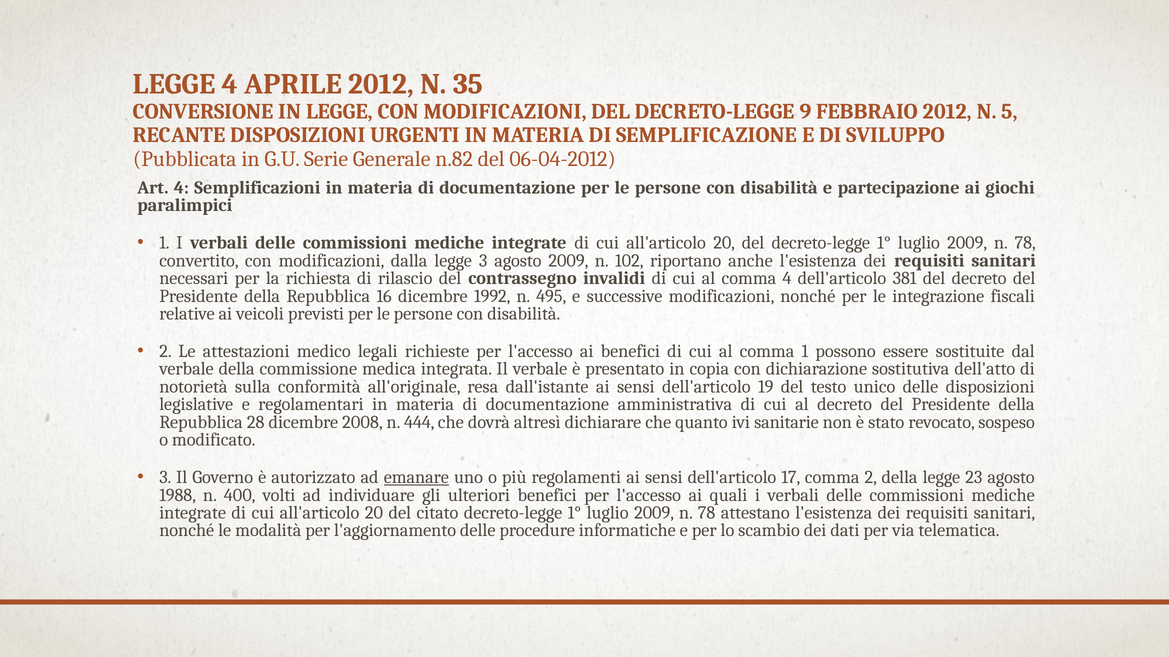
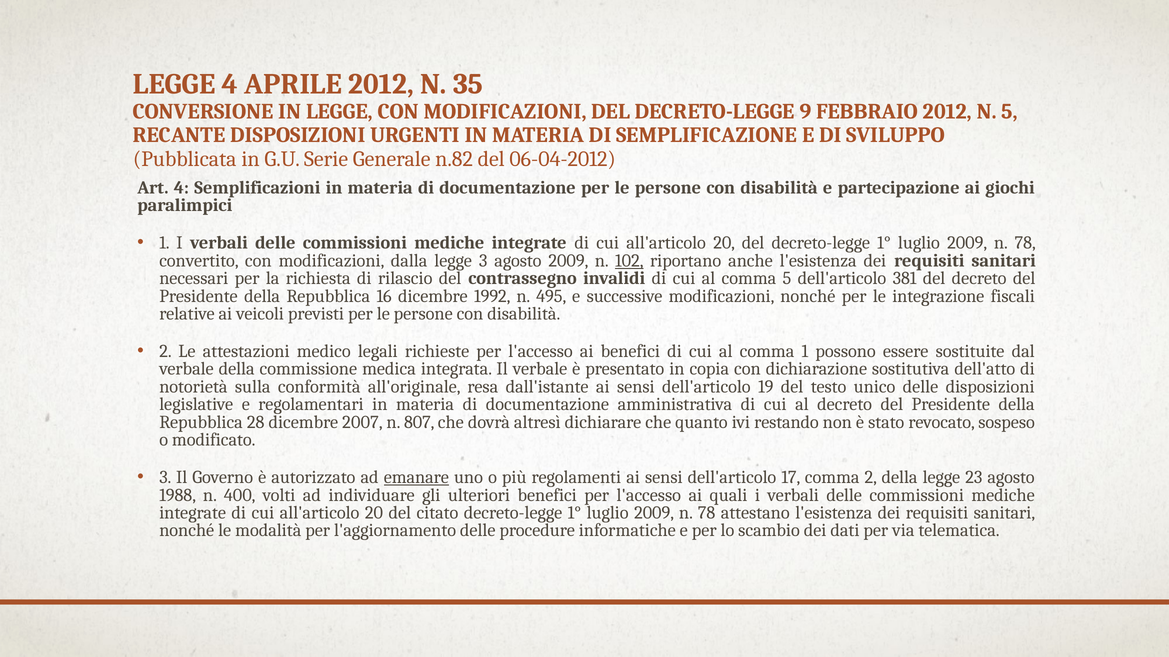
102 underline: none -> present (629, 261)
comma 4: 4 -> 5 (787, 279)
2008: 2008 -> 2007 (362, 422)
444: 444 -> 807 (419, 422)
sanitarie: sanitarie -> restando (786, 422)
